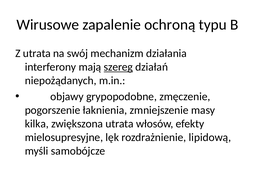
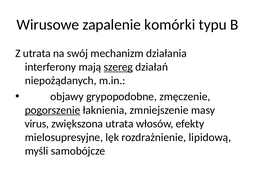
ochroną: ochroną -> komórki (170, 25)
pogorszenie underline: none -> present (53, 110)
kilka: kilka -> virus (37, 124)
